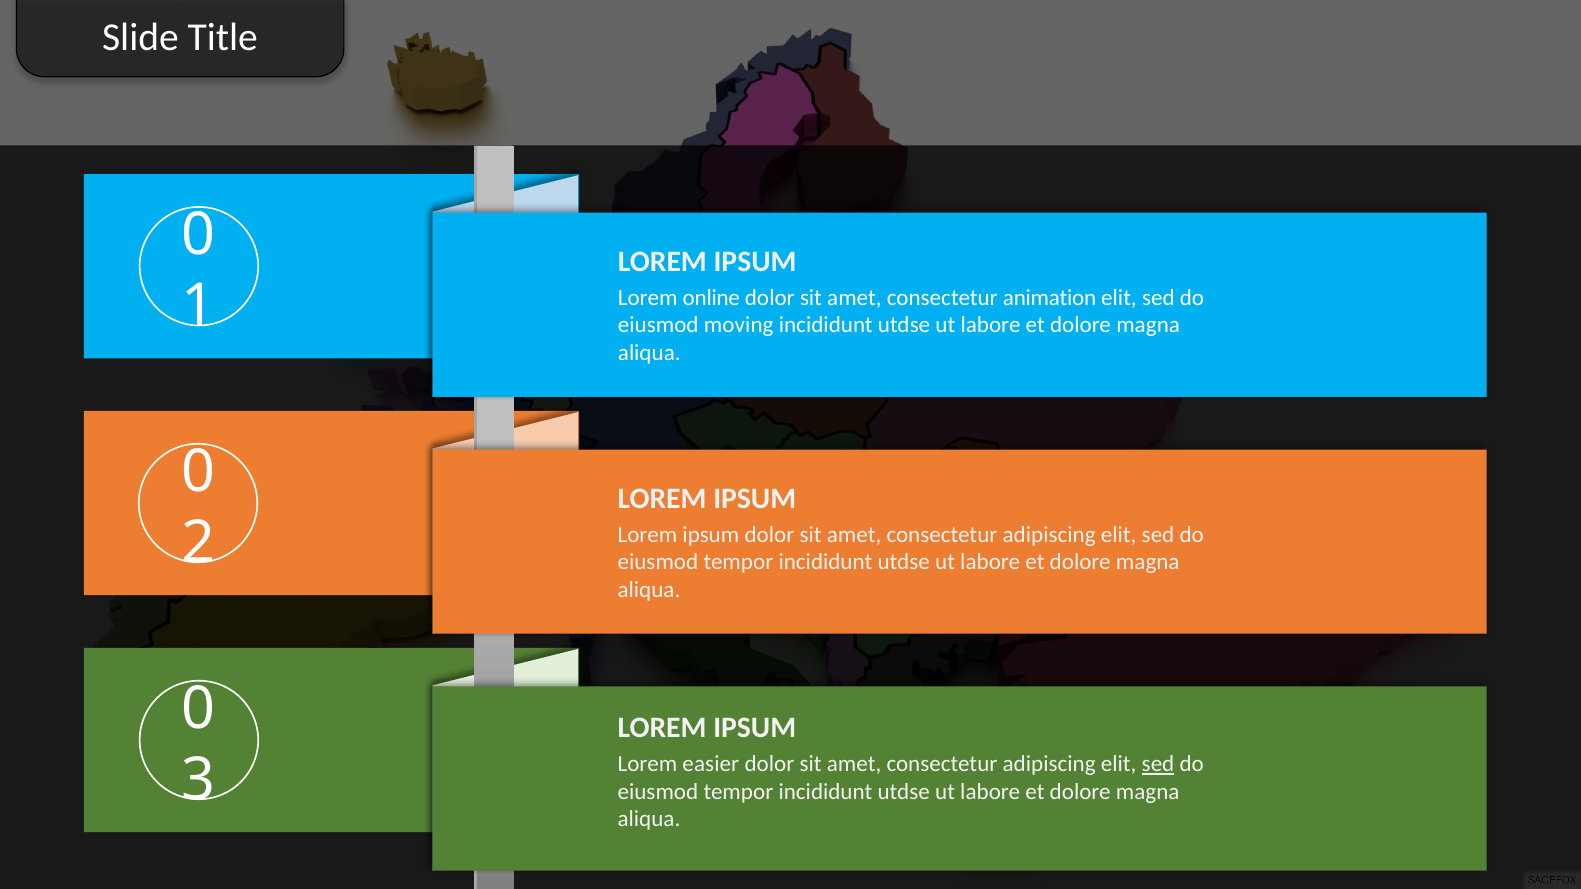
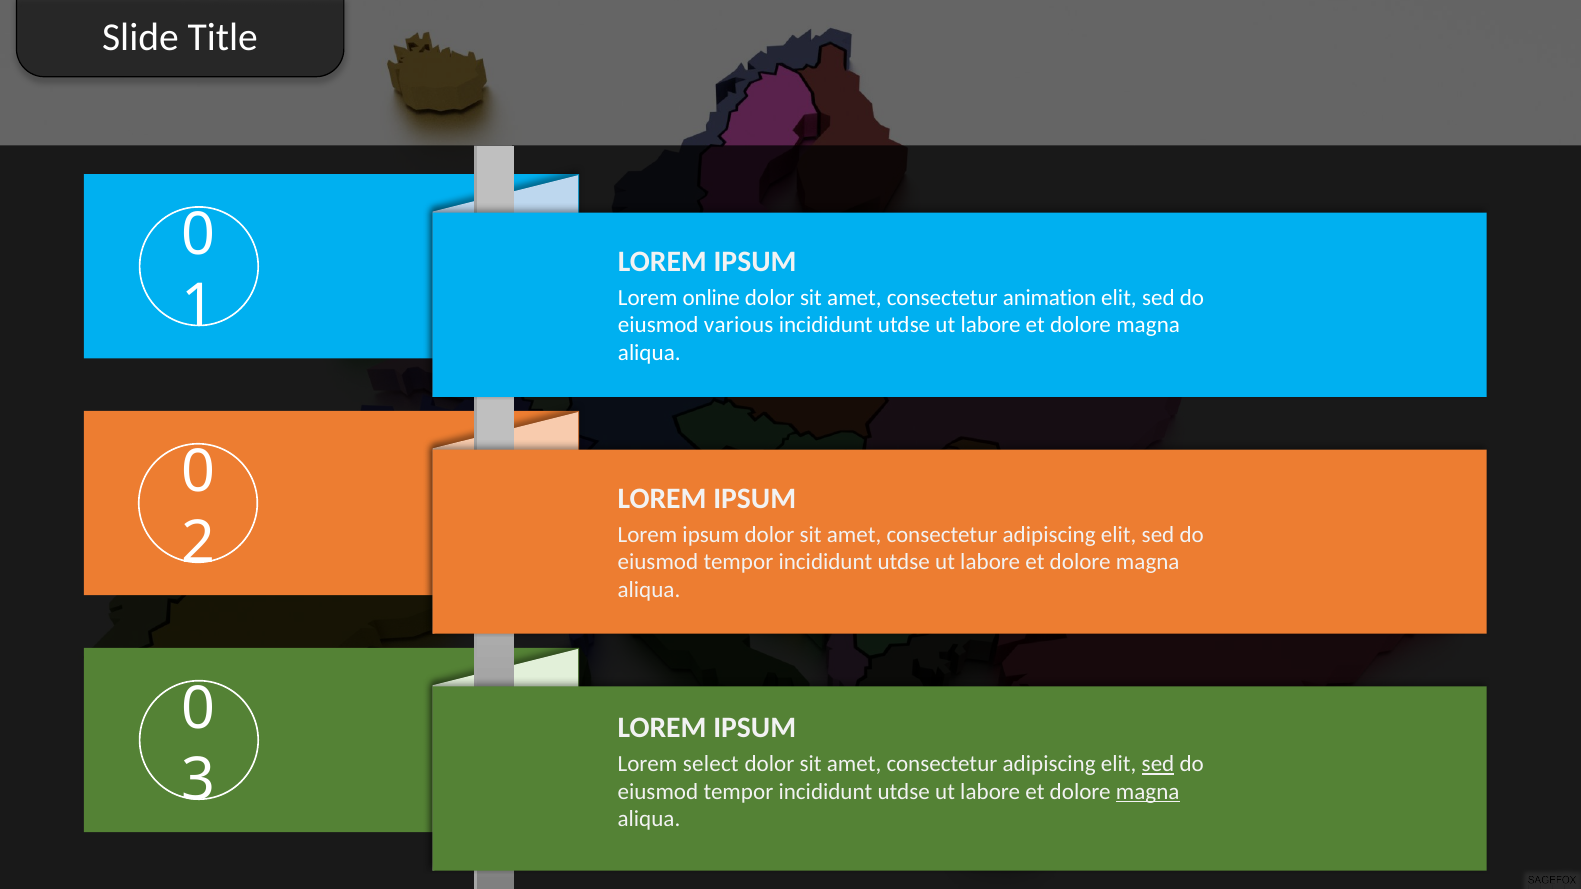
moving: moving -> various (739, 325)
easier: easier -> select (711, 764)
magna underline: none -> present (1148, 792)
